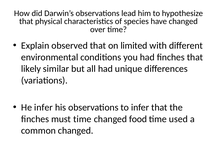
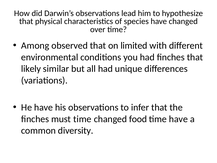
Explain: Explain -> Among (35, 46)
He infer: infer -> have (44, 107)
time used: used -> have (178, 119)
common changed: changed -> diversity (76, 130)
